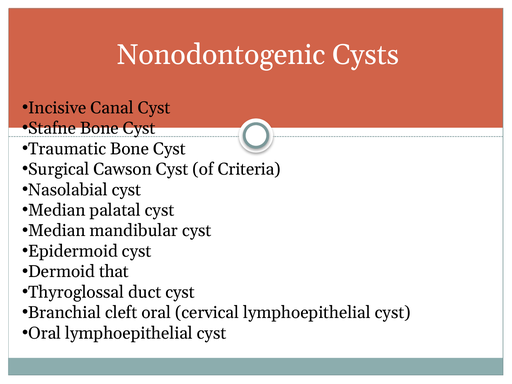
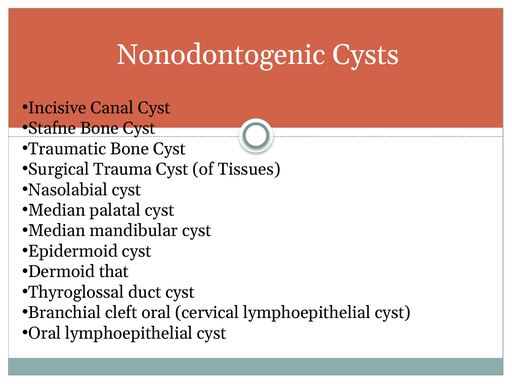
Cawson: Cawson -> Trauma (123, 169)
Criteria: Criteria -> Tissues (249, 169)
